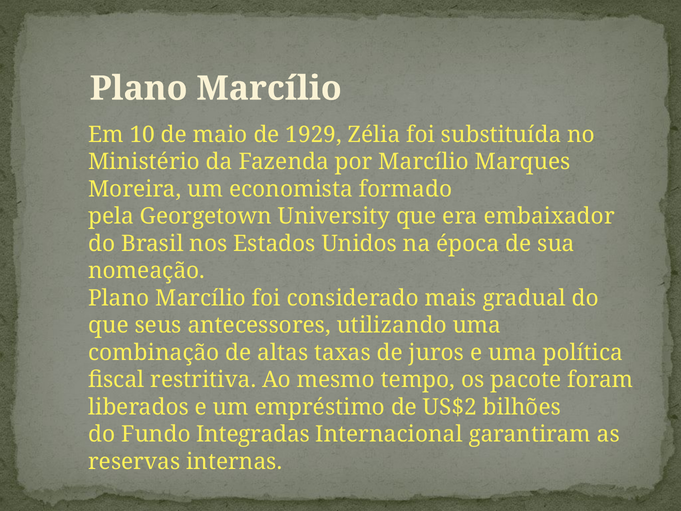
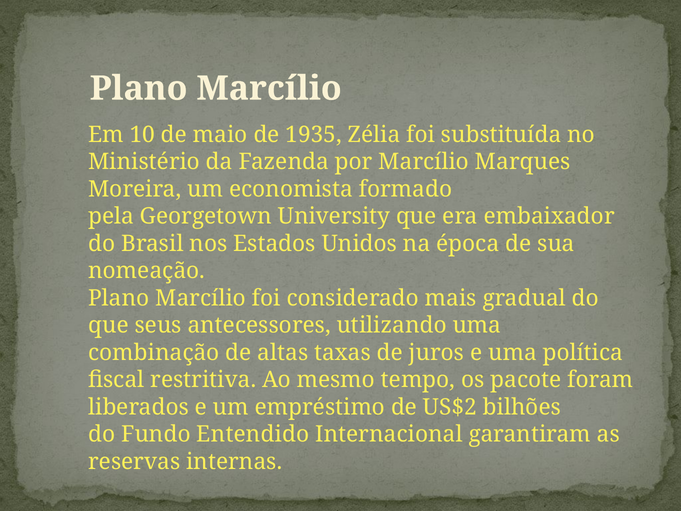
1929: 1929 -> 1935 (314, 134)
Integradas: Integradas -> Entendido (253, 434)
